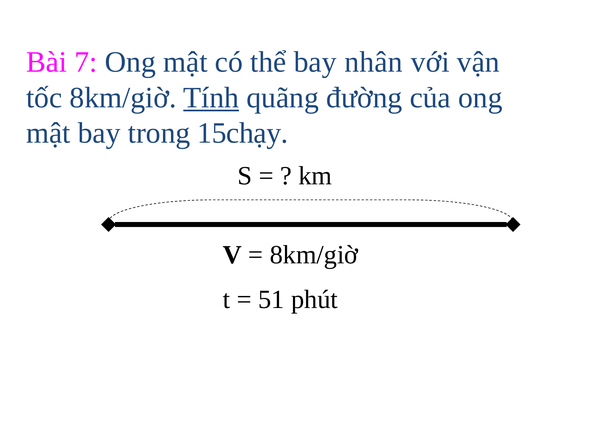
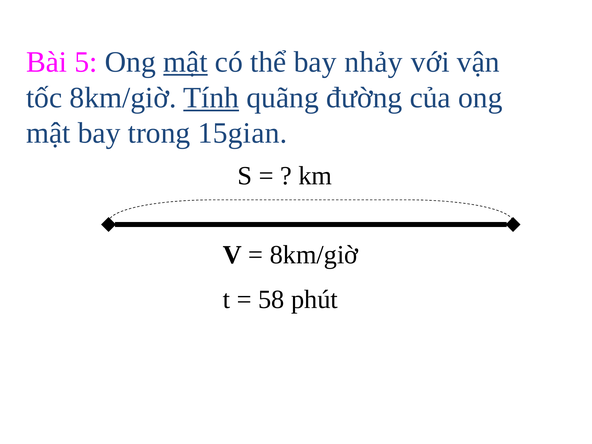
7: 7 -> 5 (86, 62)
mật underline: none -> present (185, 62)
nhân: nhân -> nhảy (374, 62)
15chạy: 15chạy -> 15gian (242, 133)
51: 51 -> 58 (271, 300)
